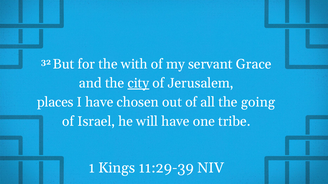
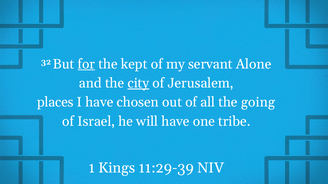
for underline: none -> present (86, 64)
with: with -> kept (134, 64)
Grace: Grace -> Alone (254, 64)
